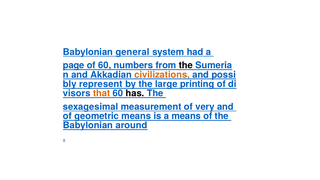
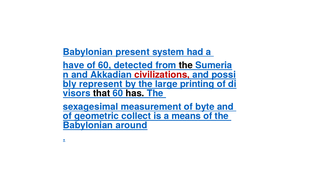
general: general -> present (133, 52)
page: page -> have (74, 65)
numbers: numbers -> detected (133, 65)
civilizations colour: orange -> red (162, 75)
that colour: orange -> black (102, 93)
very: very -> byte (205, 107)
geometric means: means -> collect (136, 116)
